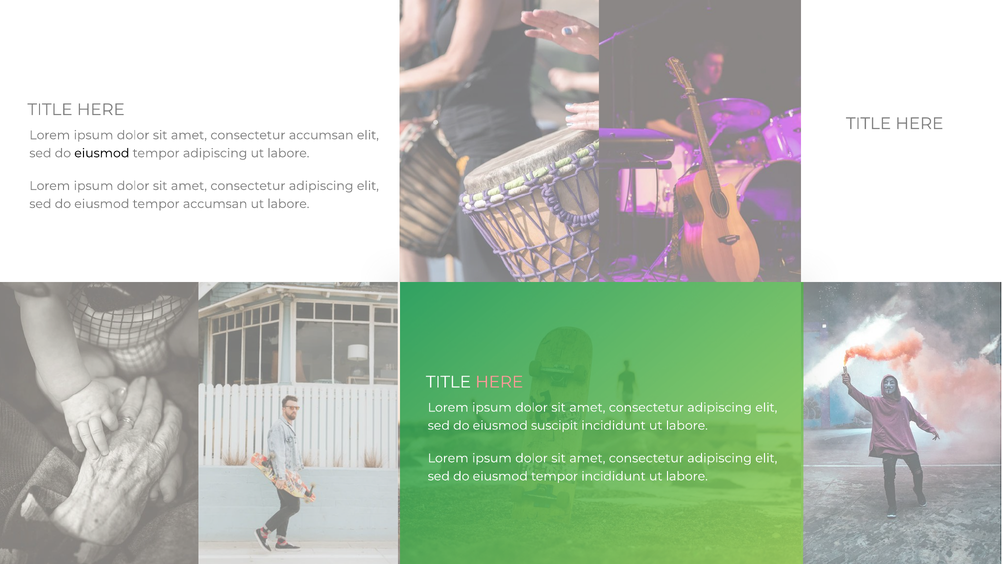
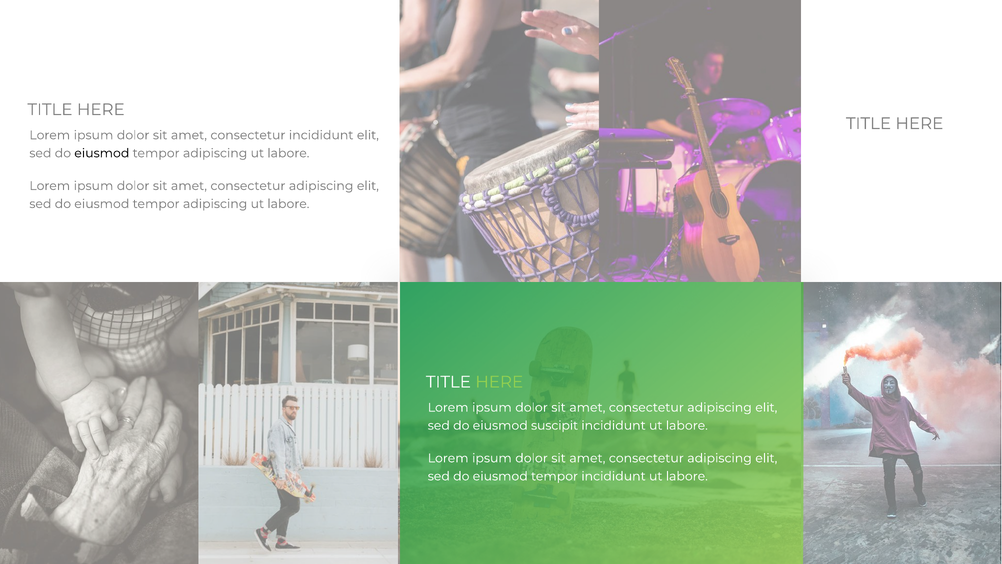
consectetur accumsan: accumsan -> incididunt (321, 135)
accumsan: accumsan -> adipiscing (215, 204)
HERE colour: pink -> light green (499, 382)
